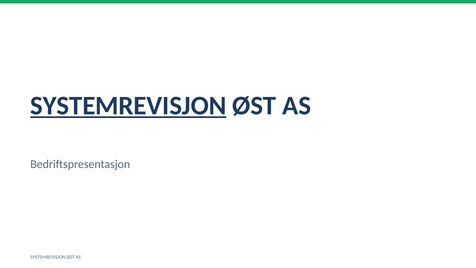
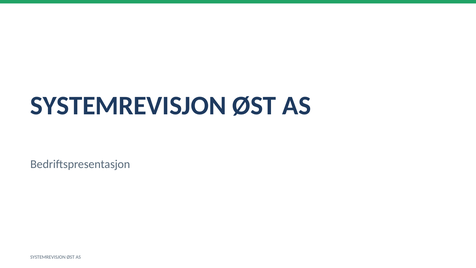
SYSTEMREVISJON underline: present -> none (128, 106)
